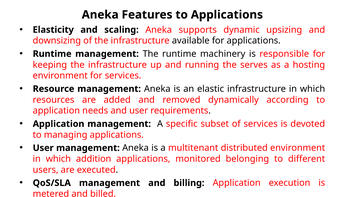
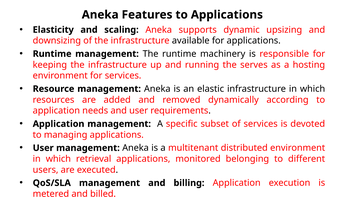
addition: addition -> retrieval (94, 159)
